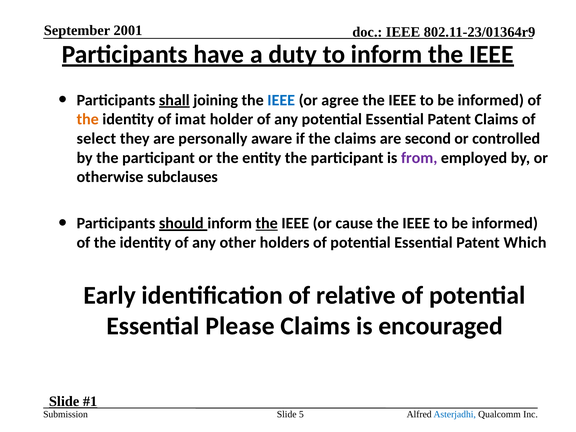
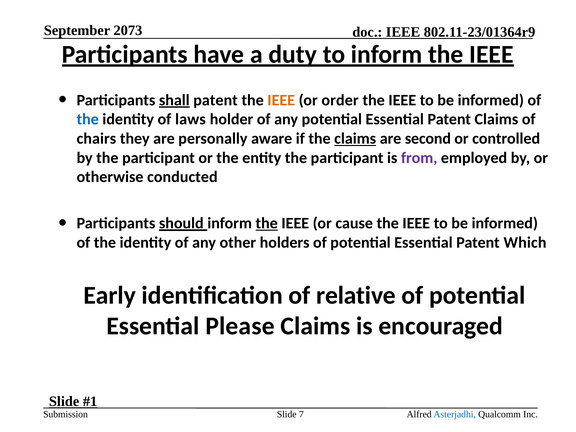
2001: 2001 -> 2073 (128, 31)
shall joining: joining -> patent (216, 100)
IEEE colour: blue -> orange (281, 100)
agree: agree -> order (340, 100)
the colour: orange -> blue (88, 119)
imat: imat -> laws (190, 119)
select: select -> chairs (96, 139)
claims underline: none -> present (355, 139)
subclauses: subclauses -> conducted (182, 177)
5: 5 -> 7 (301, 414)
